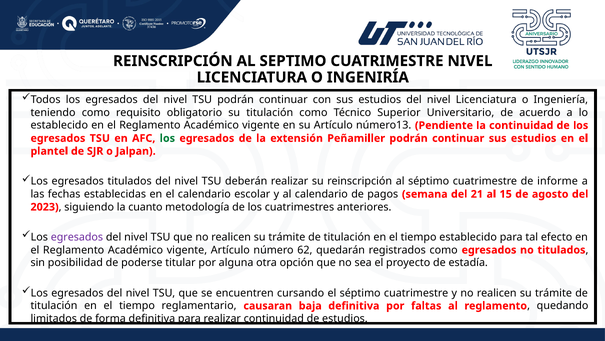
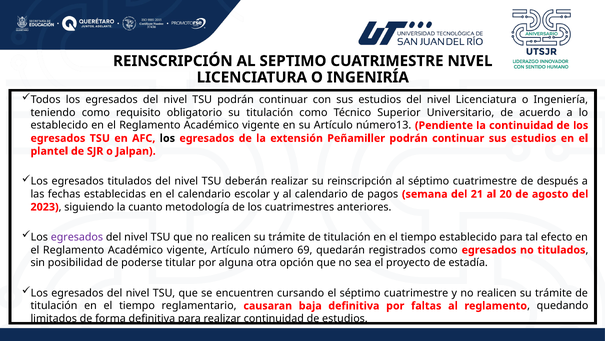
los colour: green -> black (167, 138)
informe: informe -> después (558, 181)
15: 15 -> 20 (506, 194)
62: 62 -> 69 (305, 250)
